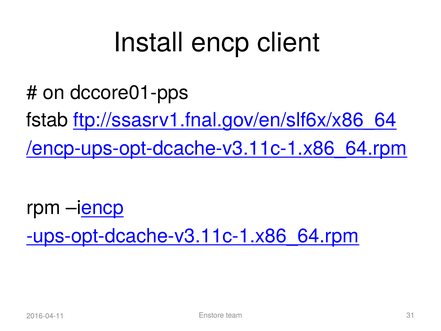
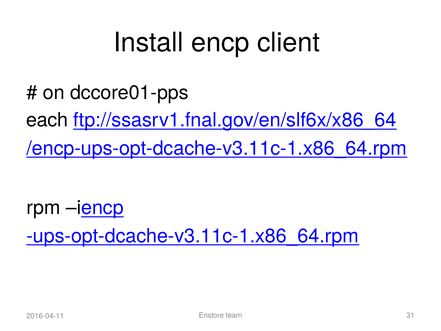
fstab: fstab -> each (47, 120)
